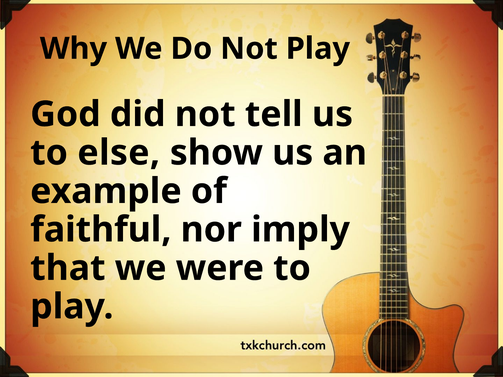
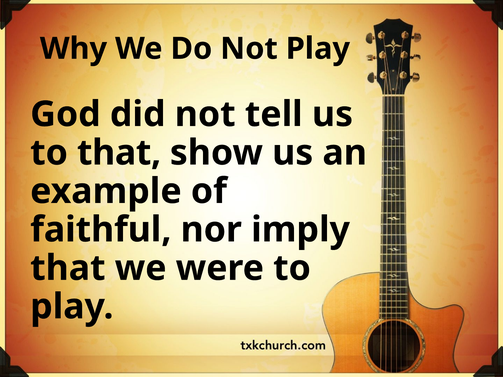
to else: else -> that (119, 153)
